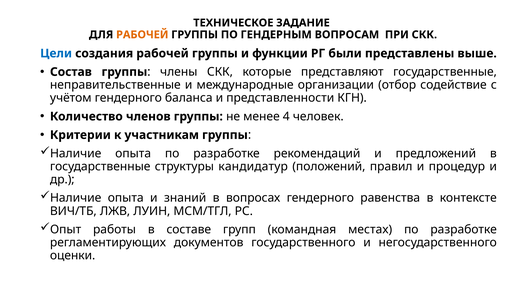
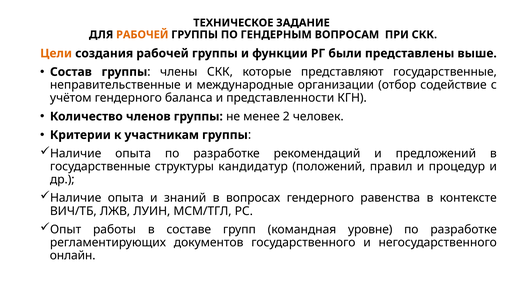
Цели colour: blue -> orange (56, 53)
4: 4 -> 2 (286, 116)
местах: местах -> уровне (370, 229)
оценки: оценки -> онлайн (73, 255)
